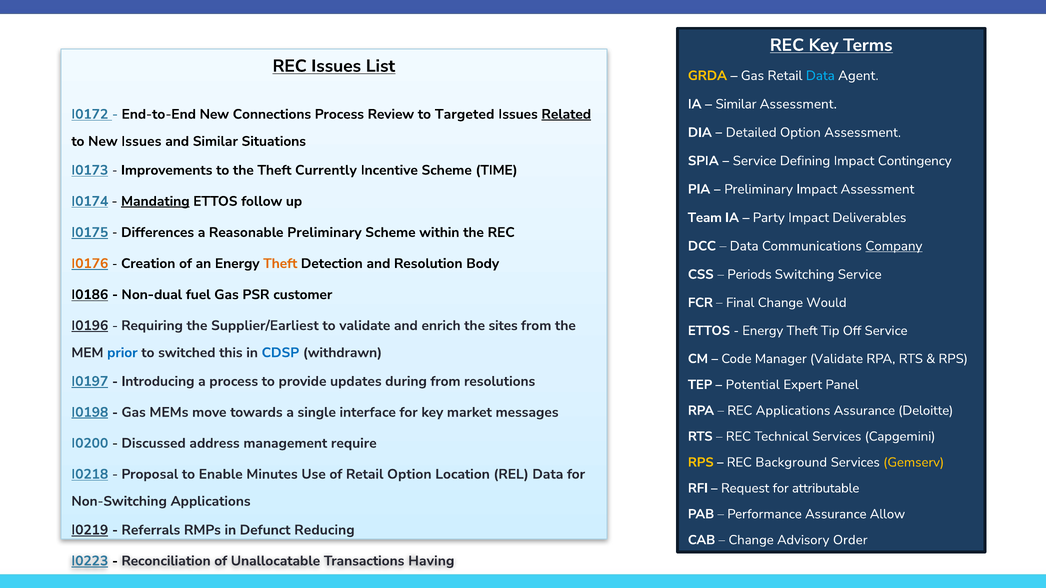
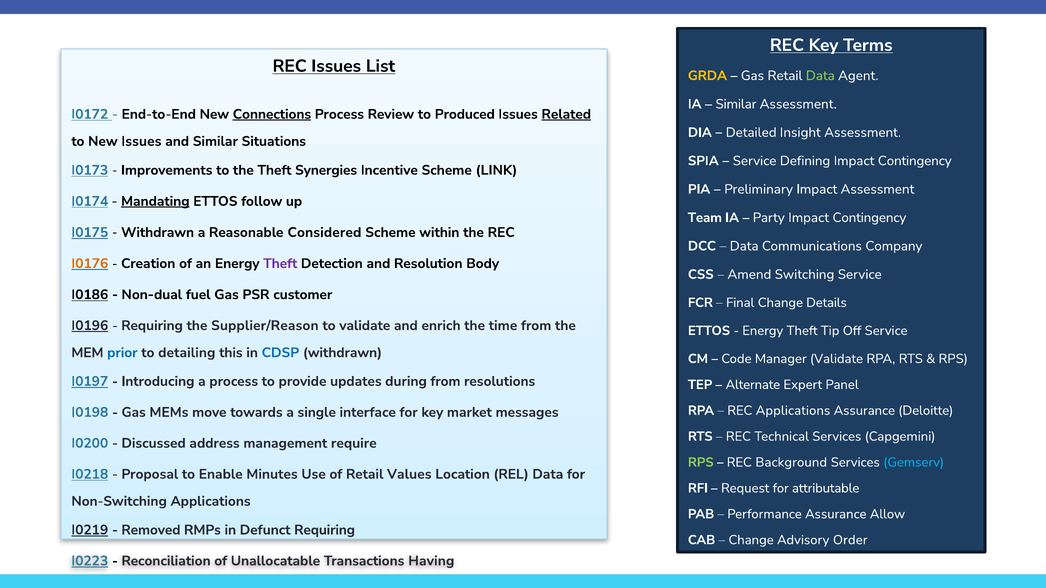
Data colour: light blue -> light green (820, 76)
Connections underline: none -> present (272, 114)
Targeted: Targeted -> Produced (465, 114)
Detailed Option: Option -> Insight (800, 132)
Currently: Currently -> Synergies (326, 170)
TIME: TIME -> LINK (496, 170)
Party Impact Deliverables: Deliverables -> Contingency (869, 218)
Differences: Differences -> Withdrawn (158, 232)
Reasonable Preliminary: Preliminary -> Considered (324, 232)
Company underline: present -> none (894, 246)
Theft colour: orange -> purple (280, 264)
Periods: Periods -> Amend (749, 275)
Would: Would -> Details (826, 303)
Supplier/Earliest: Supplier/Earliest -> Supplier/Reason (265, 326)
sites: sites -> time (503, 326)
switched: switched -> detailing (187, 353)
Potential: Potential -> Alternate (753, 385)
I0198 underline: present -> none (90, 412)
RPS colour: yellow -> light green (701, 463)
Gemserv colour: yellow -> light blue (914, 463)
Retail Option: Option -> Values (409, 474)
Referrals: Referrals -> Removed (151, 530)
Defunct Reducing: Reducing -> Requiring (325, 530)
